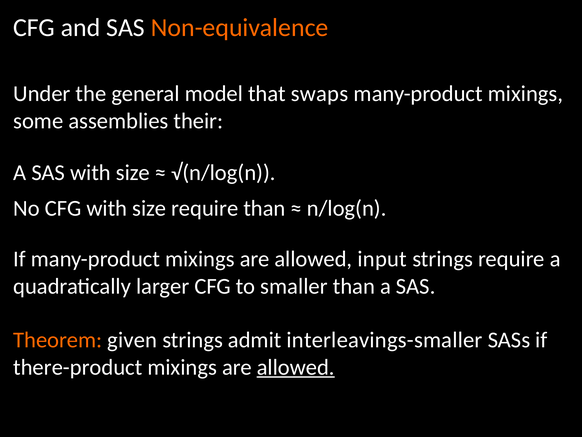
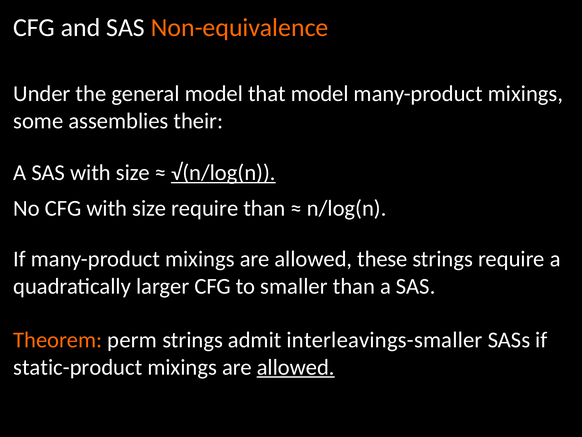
that swaps: swaps -> model (320, 94)
√(n/log(n underline: none -> present (223, 173)
input: input -> these (382, 259)
given: given -> perm (132, 340)
there-product: there-product -> static-product (78, 367)
